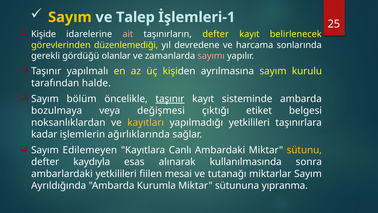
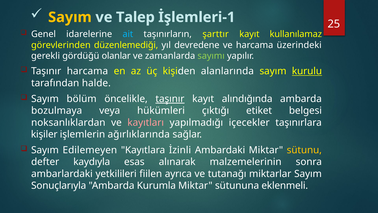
Kişide: Kişide -> Genel (44, 34)
ait colour: pink -> light blue (128, 34)
taşınırların defter: defter -> şarttır (216, 34)
belirlenecek: belirlenecek -> kullanılamaz (296, 34)
sonlarında: sonlarında -> üzerindeki (299, 45)
sayımı colour: pink -> light green (211, 56)
Taşınır yapılmalı: yapılmalı -> harcama (87, 71)
ayrılmasına: ayrılmasına -> alanlarında (227, 71)
kurulu underline: none -> present (307, 71)
sisteminde: sisteminde -> alındığında (247, 99)
değişmesi: değişmesi -> hükümleri (161, 110)
kayıtları colour: yellow -> pink (146, 122)
yapılmadığı yetkilileri: yetkilileri -> içecekler (249, 122)
kadar: kadar -> kişiler (44, 134)
Canlı: Canlı -> İzinli (180, 150)
kullanılmasında: kullanılmasında -> malzemelerinin (246, 162)
mesai: mesai -> ayrıca (178, 173)
Ayrıldığında: Ayrıldığında -> Sonuçlarıyla (59, 185)
yıpranma: yıpranma -> eklenmeli (285, 185)
